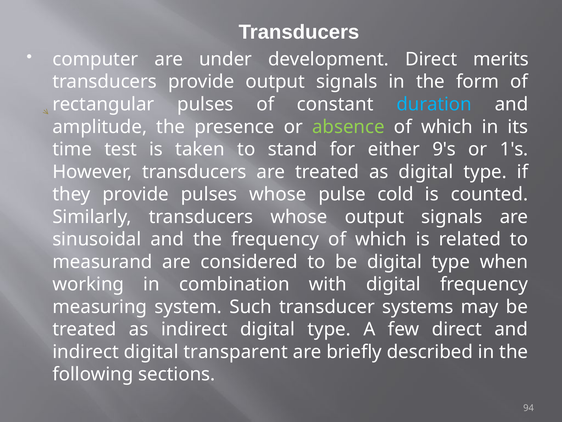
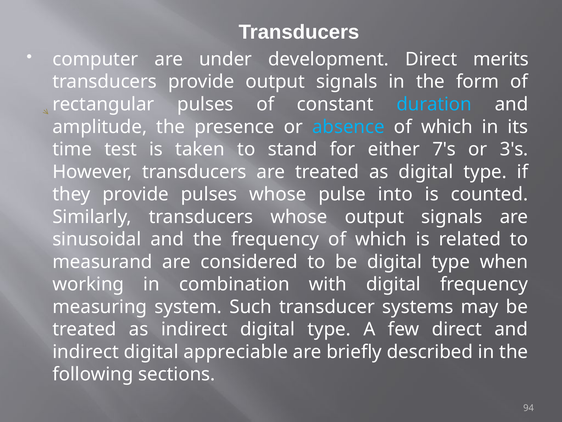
absence colour: light green -> light blue (348, 127)
9's: 9's -> 7's (444, 149)
1's: 1's -> 3's (514, 149)
cold: cold -> into (395, 194)
transparent: transparent -> appreciable (236, 351)
